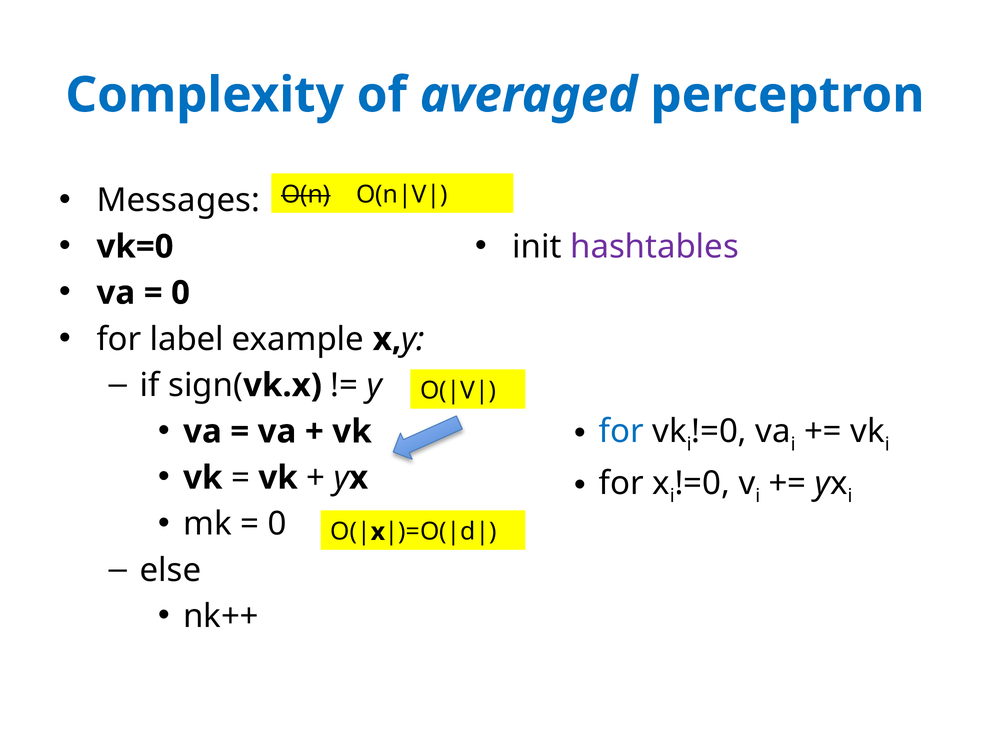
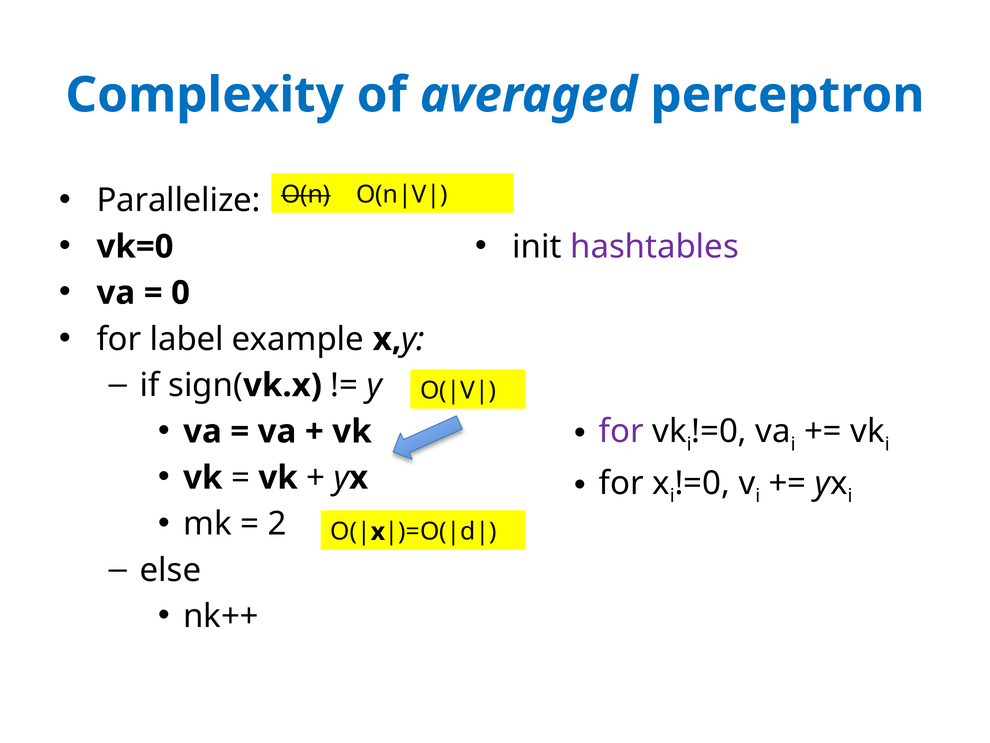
Messages: Messages -> Parallelize (179, 200)
for colour: blue -> purple (621, 431)
0: 0 -> 2 (277, 524)
